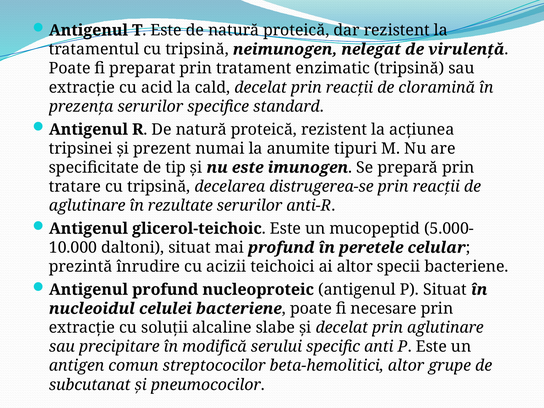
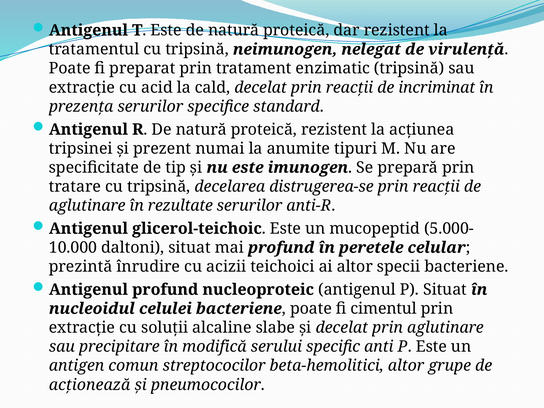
cloramină: cloramină -> incriminat (437, 87)
necesare: necesare -> cimentul (384, 309)
subcutanat: subcutanat -> acţionează (90, 385)
